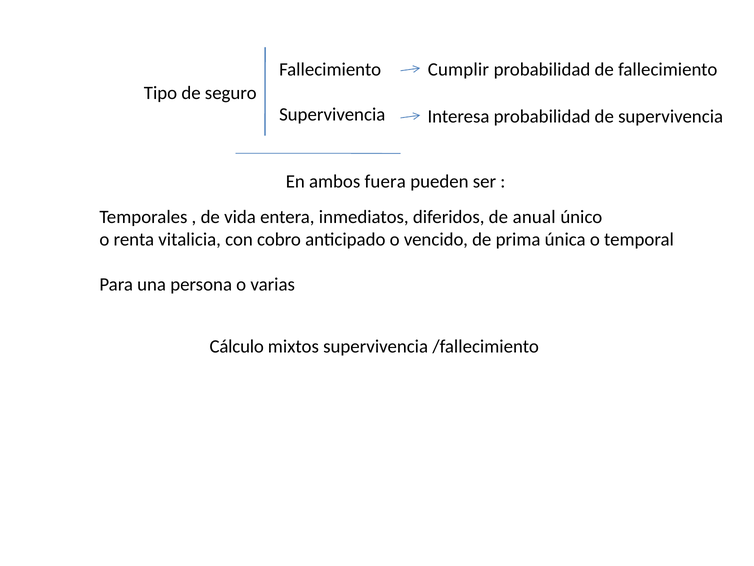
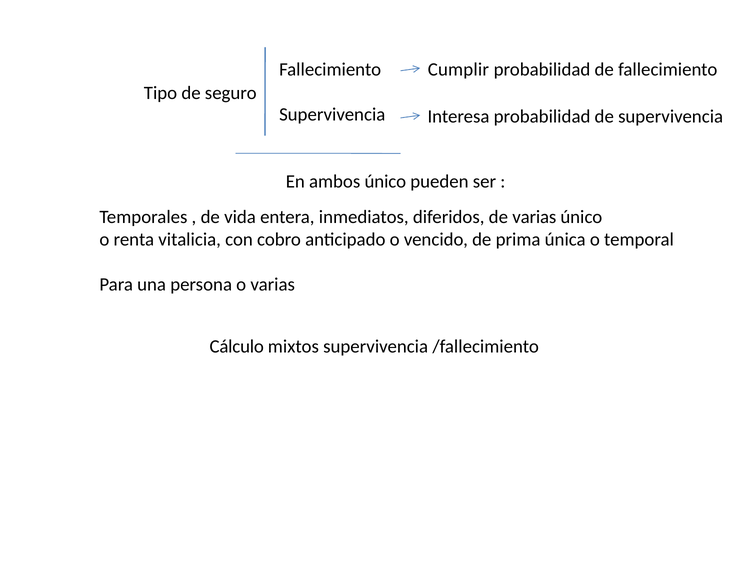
ambos fuera: fuera -> único (385, 181)
de anual: anual -> varias (534, 217)
